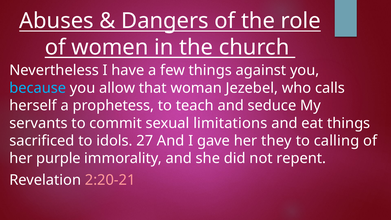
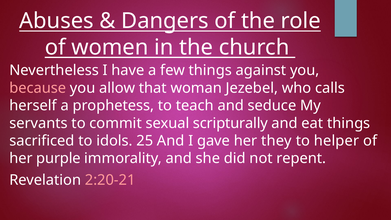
because colour: light blue -> pink (38, 88)
limitations: limitations -> scripturally (230, 123)
27: 27 -> 25 (145, 141)
calling: calling -> helper (337, 141)
